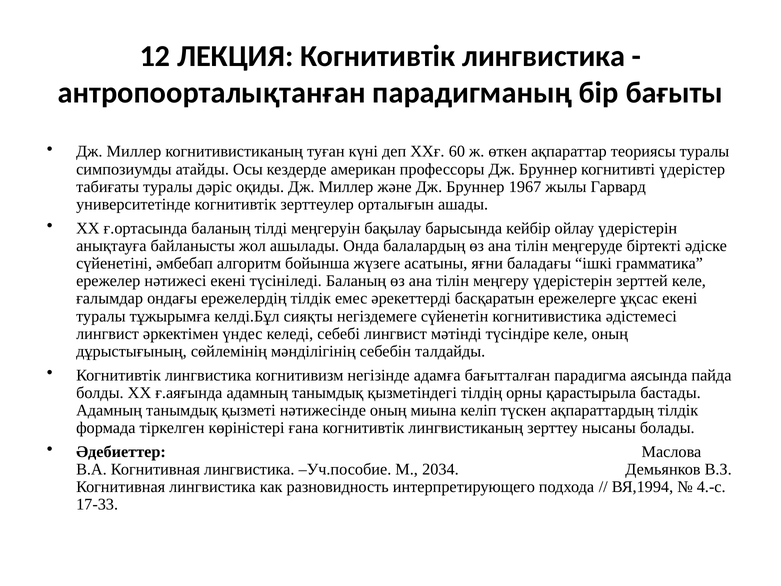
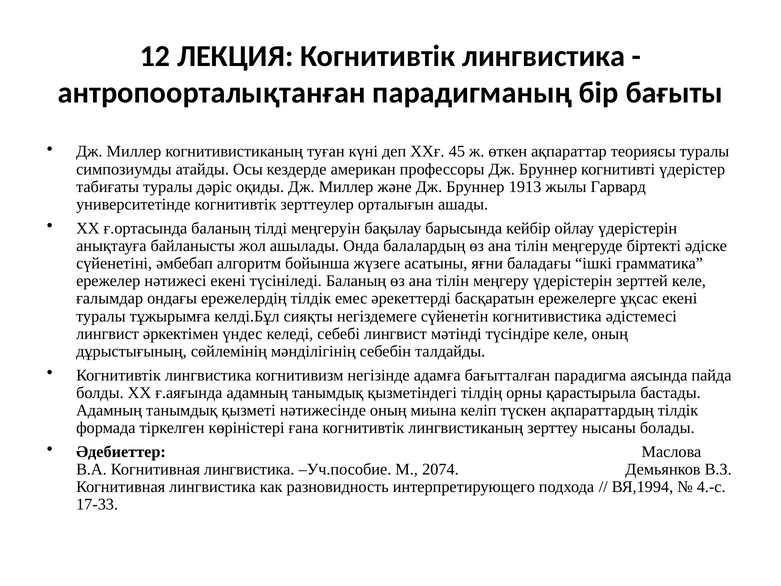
60: 60 -> 45 (457, 151)
1967: 1967 -> 1913 (525, 187)
2034: 2034 -> 2074 (440, 469)
